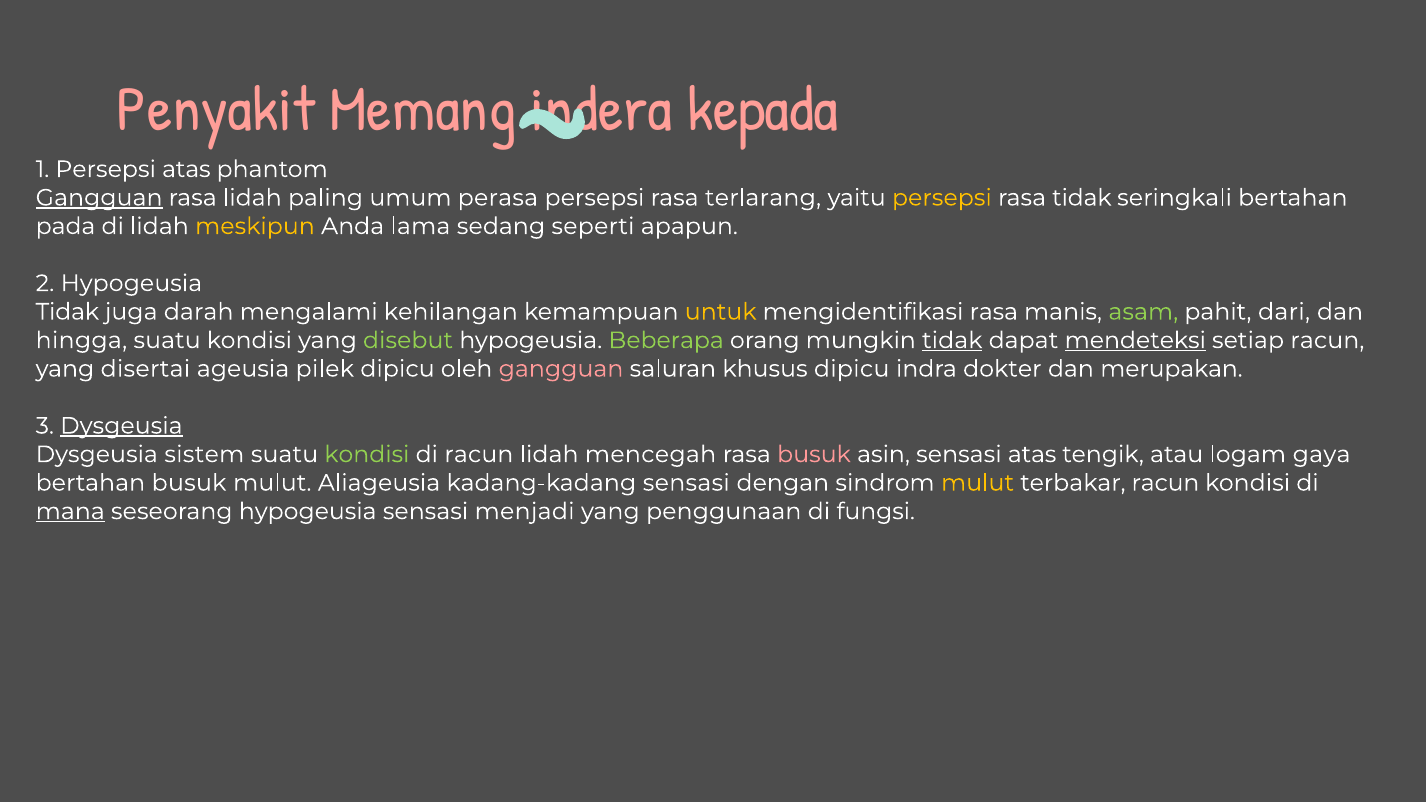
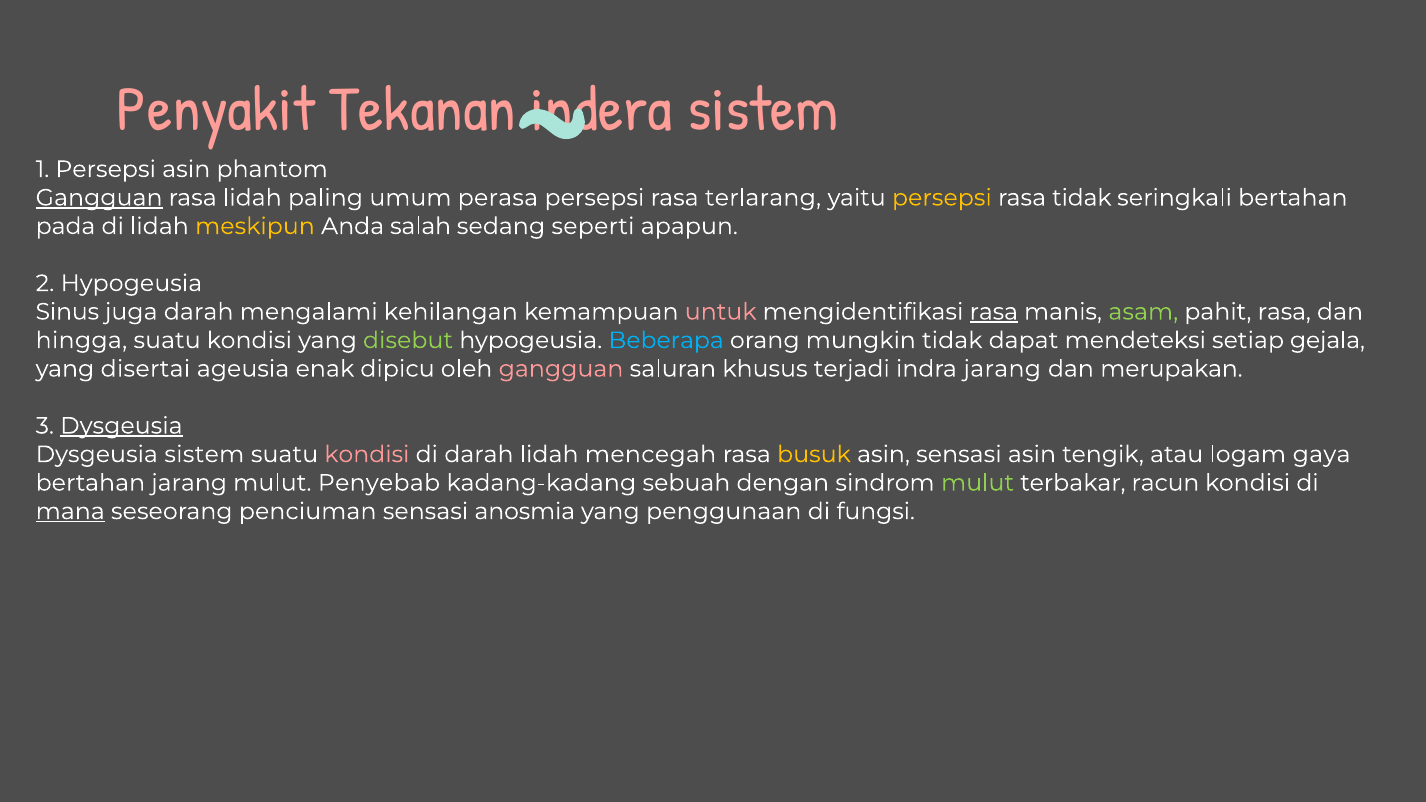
Memang: Memang -> Tekanan (423, 110)
kepada: kepada -> sistem (763, 110)
Persepsi atas: atas -> asin (186, 169)
lama: lama -> salah (421, 226)
Tidak: Tidak -> Sinus (67, 312)
untuk colour: yellow -> pink (721, 312)
rasa underline: none -> present (994, 312)
pahit dari: dari -> rasa (1284, 312)
Beberapa colour: light green -> light blue (666, 340)
tidak underline: present -> none (952, 340)
mendeteksi underline: present -> none (1135, 340)
setiap racun: racun -> gejala (1327, 340)
pilek: pilek -> enak (325, 369)
khusus dipicu: dipicu -> terjadi (852, 369)
indra dokter: dokter -> jarang (1002, 369)
kondisi colour: light green -> pink (367, 454)
di racun: racun -> darah (479, 454)
busuk colour: pink -> yellow (814, 454)
sensasi atas: atas -> asin (1032, 454)
bertahan busuk: busuk -> jarang (189, 483)
Aliageusia: Aliageusia -> Penyebab (379, 483)
kadang-kadang sensasi: sensasi -> sebuah (686, 483)
mulut colour: yellow -> light green (978, 483)
seseorang hypogeusia: hypogeusia -> penciuman (308, 511)
menjadi: menjadi -> anosmia (525, 511)
